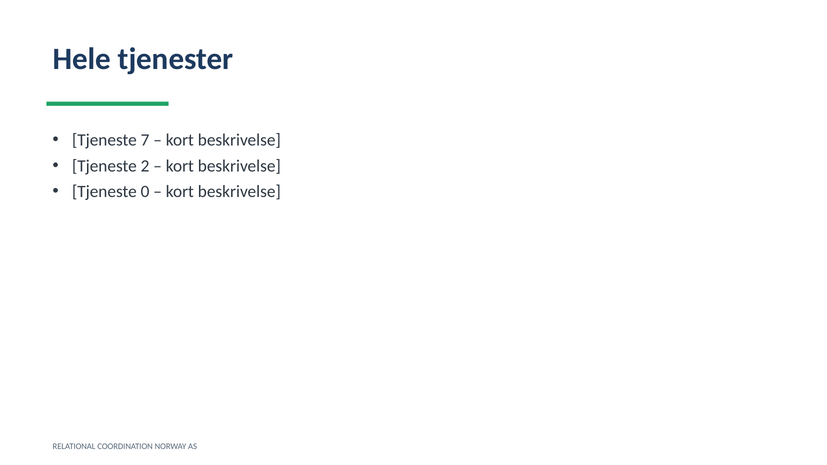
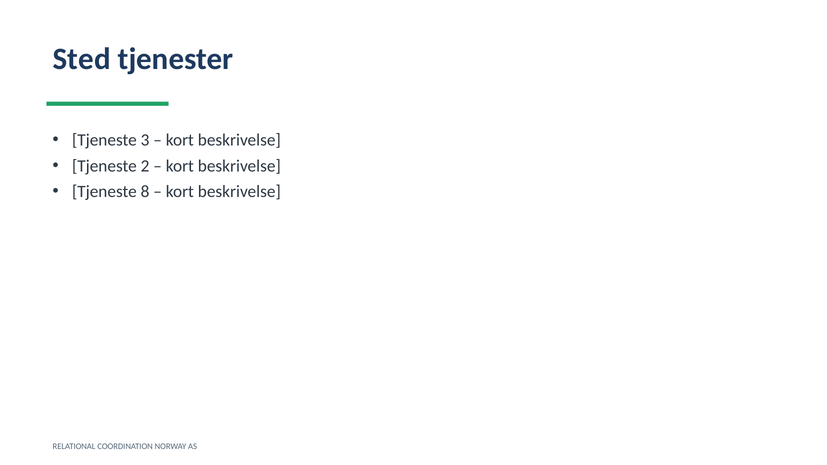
Hele: Hele -> Sted (82, 59)
7: 7 -> 3 (145, 140)
0: 0 -> 8 (145, 192)
